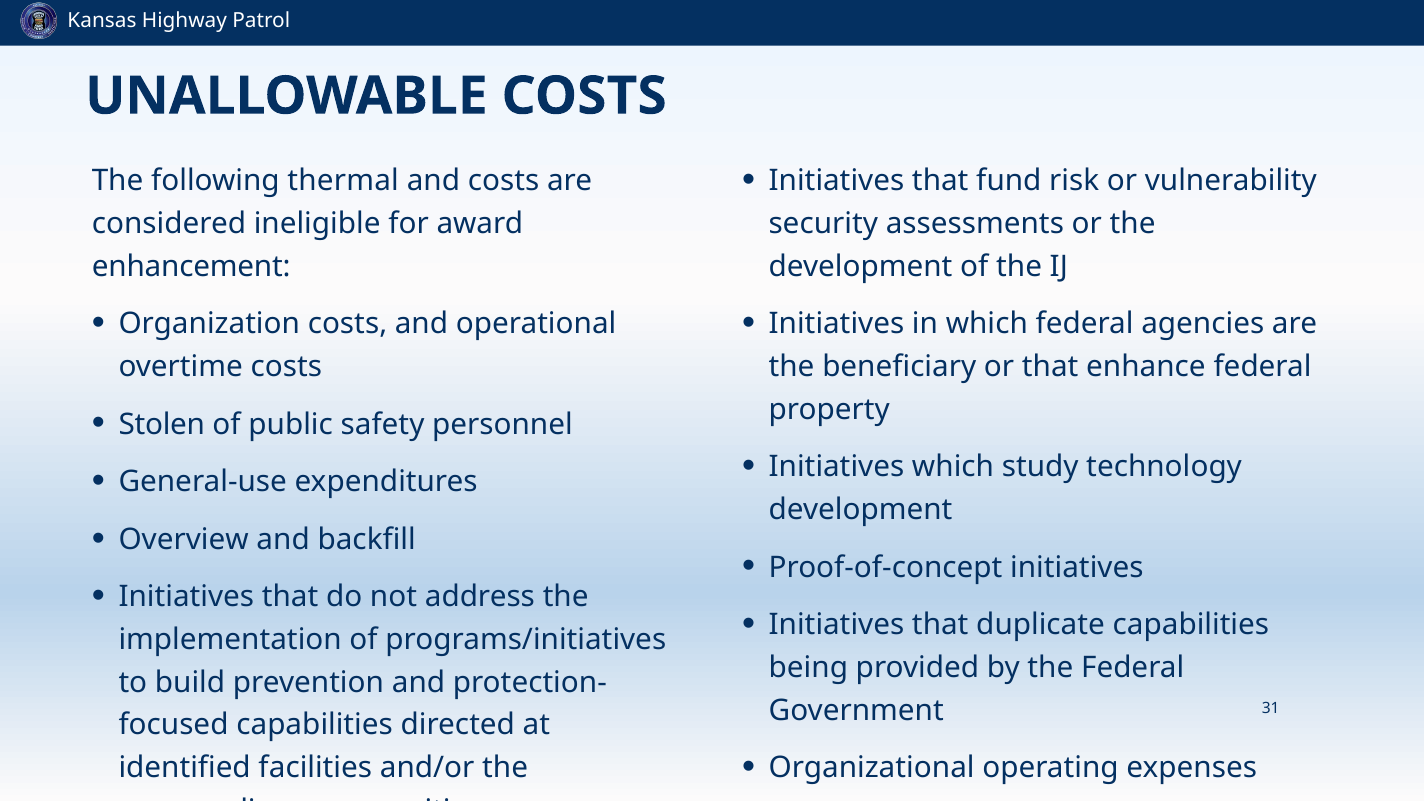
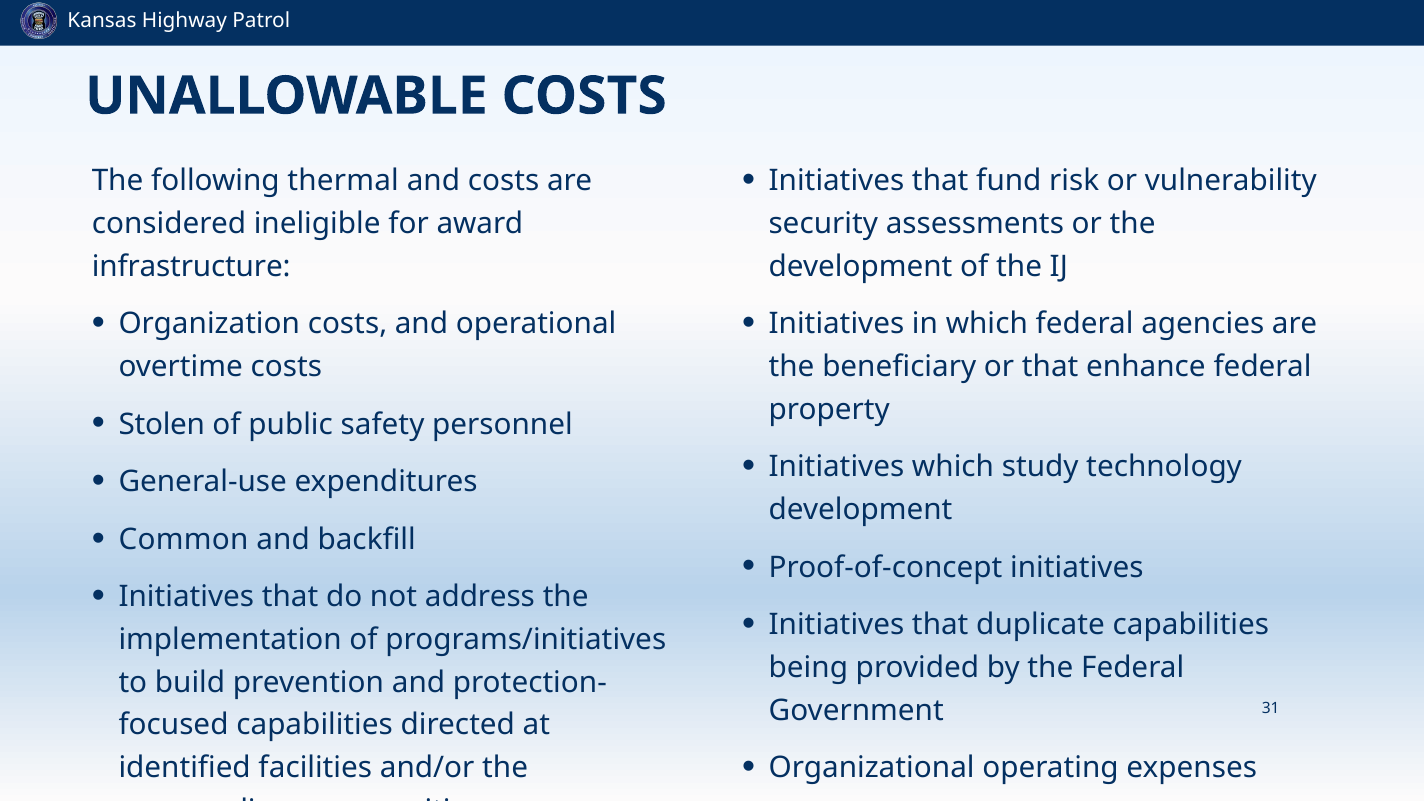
enhancement: enhancement -> infrastructure (191, 266)
Overview: Overview -> Common (183, 539)
